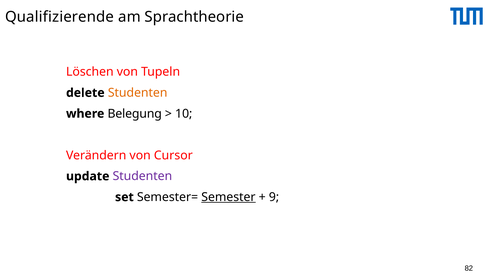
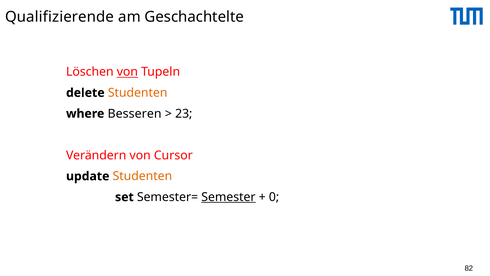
Sprachtheorie: Sprachtheorie -> Geschachtelte (194, 17)
von underline: none -> present (127, 72)
Belegung: Belegung -> Besseren (135, 114)
10: 10 -> 23 (184, 114)
Studenten colour: purple -> orange (142, 176)
9: 9 -> 0 (274, 197)
